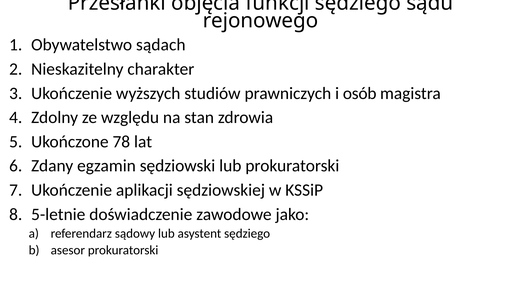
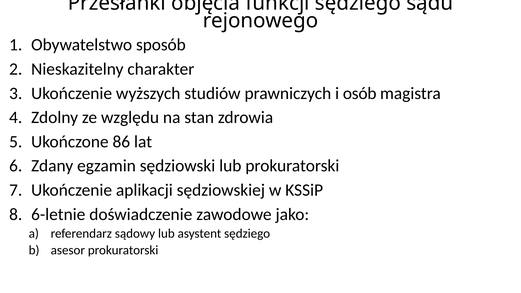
sądach: sądach -> sposób (161, 45)
78: 78 -> 86 (121, 142)
5-letnie: 5-letnie -> 6-letnie (58, 214)
